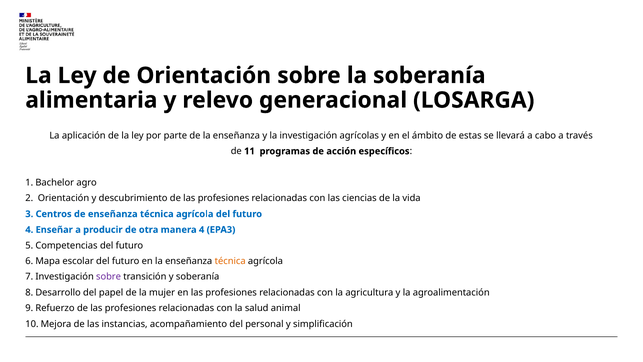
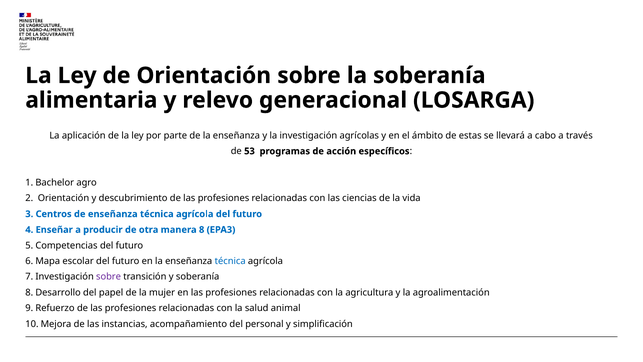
11: 11 -> 53 (249, 151)
manera 4: 4 -> 8 (202, 230)
técnica colour: orange -> blue (230, 261)
